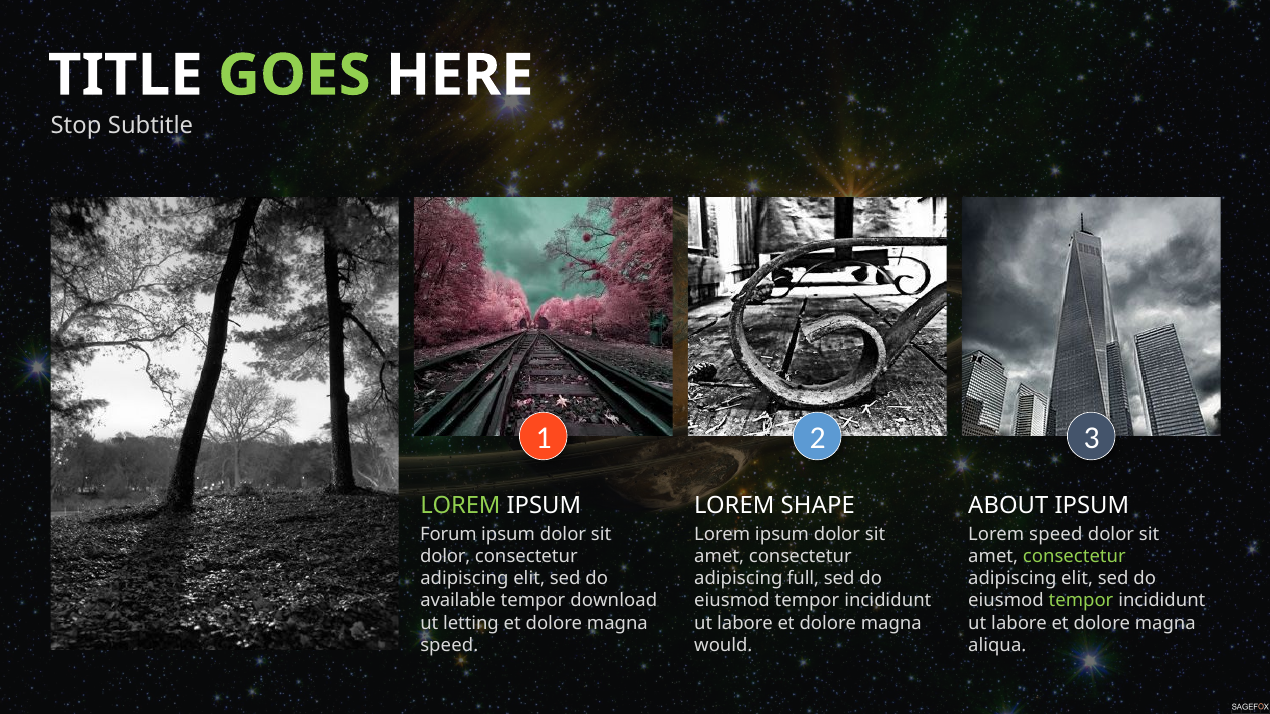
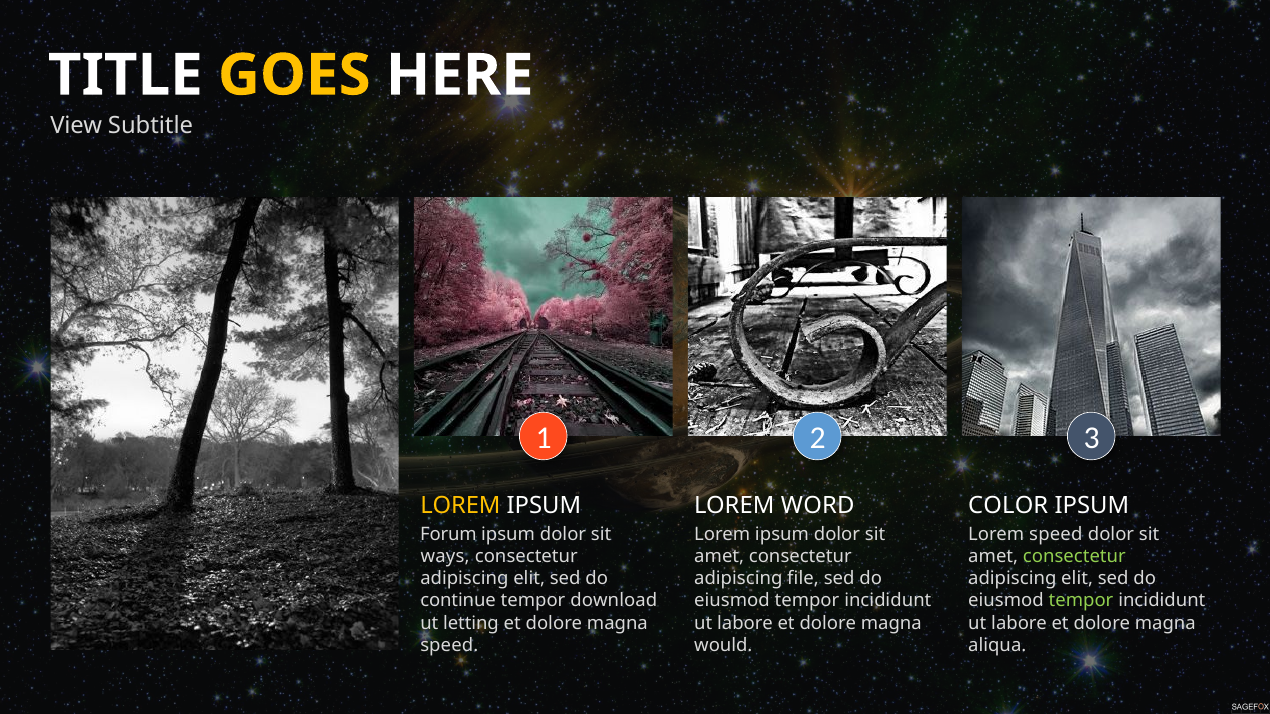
GOES colour: light green -> yellow (294, 75)
Stop: Stop -> View (76, 126)
LOREM colour: light green -> yellow (460, 506)
SHAPE: SHAPE -> WORD (818, 506)
ABOUT: ABOUT -> COLOR (1008, 506)
dolor: dolor -> ways (445, 557)
full: full -> file (803, 579)
available: available -> continue (458, 601)
